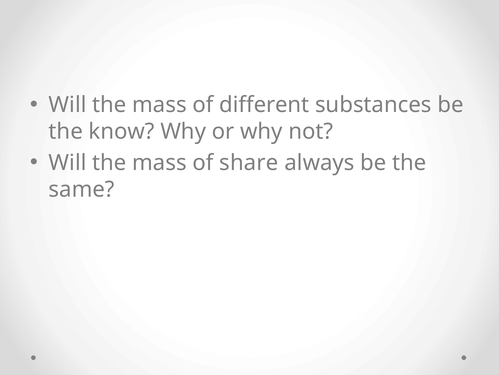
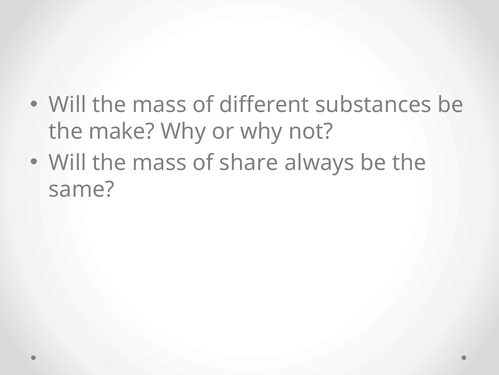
know: know -> make (122, 131)
